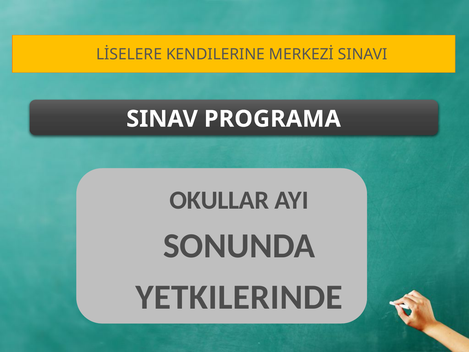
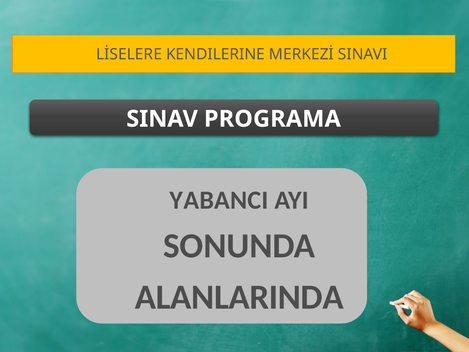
OKULLAR: OKULLAR -> YABANCI (219, 200)
YETKILERINDE: YETKILERINDE -> ALANLARINDA (239, 297)
